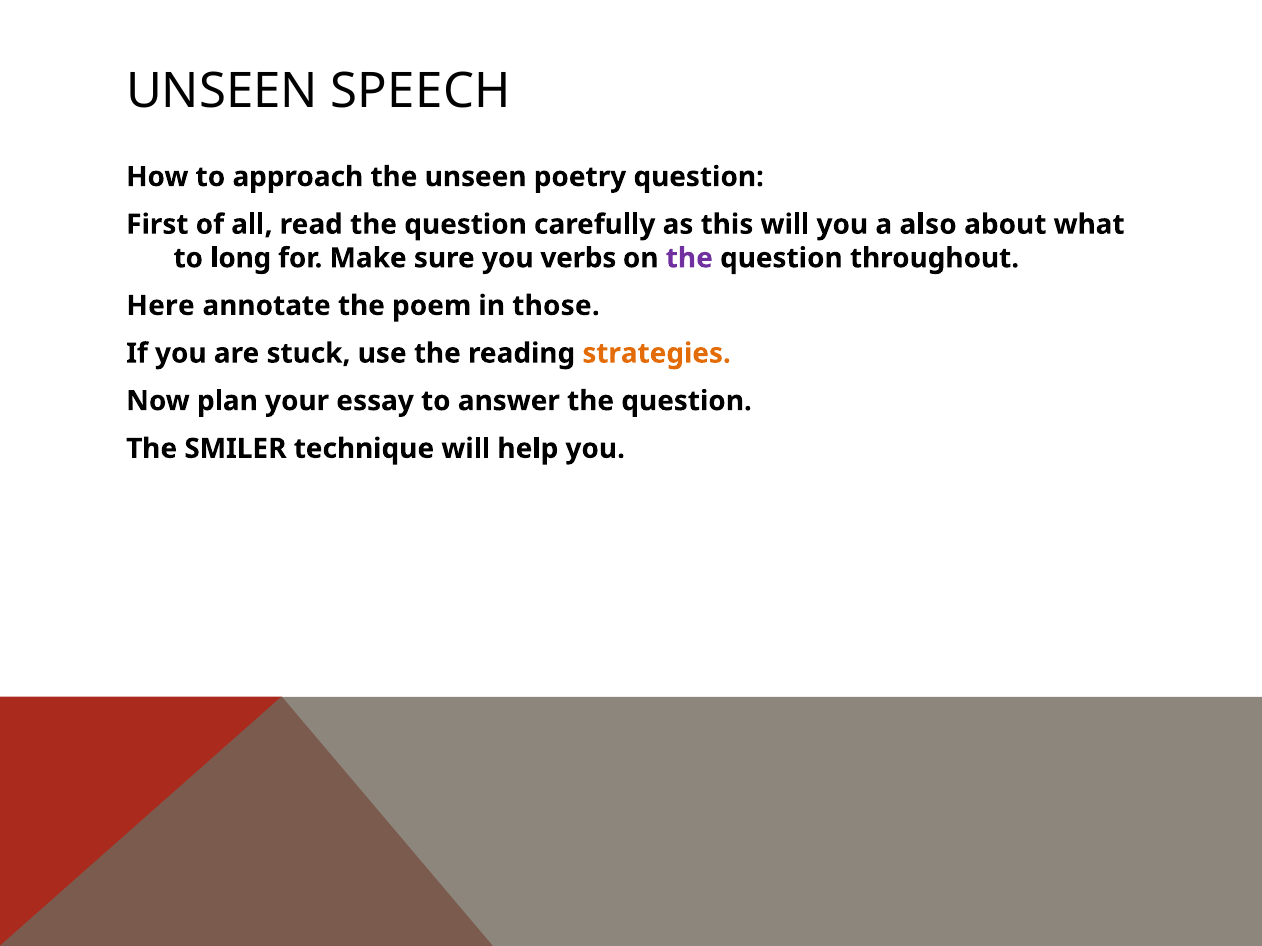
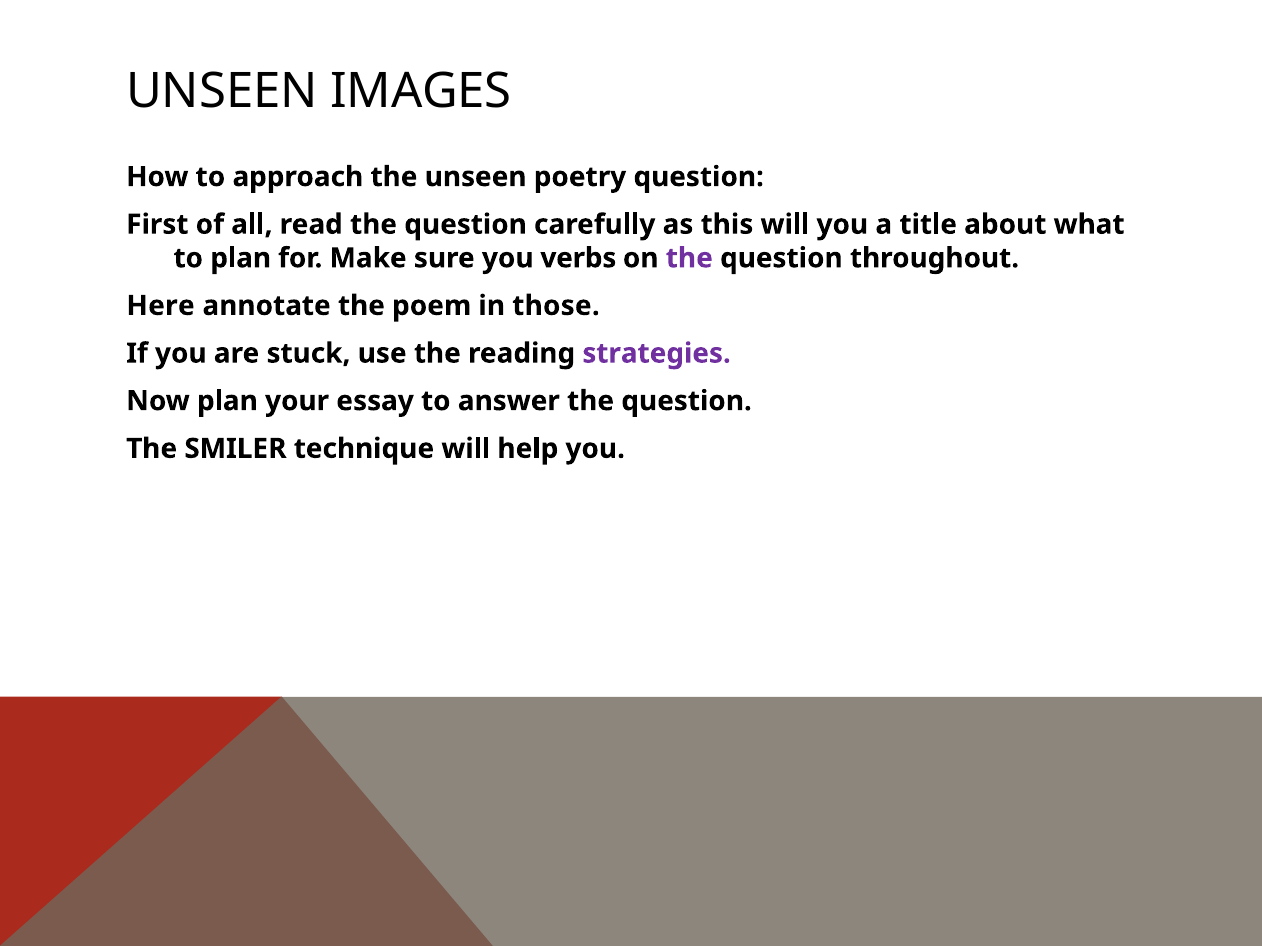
SPEECH: SPEECH -> IMAGES (421, 92)
also: also -> title (928, 225)
to long: long -> plan (241, 258)
strategies colour: orange -> purple (657, 354)
